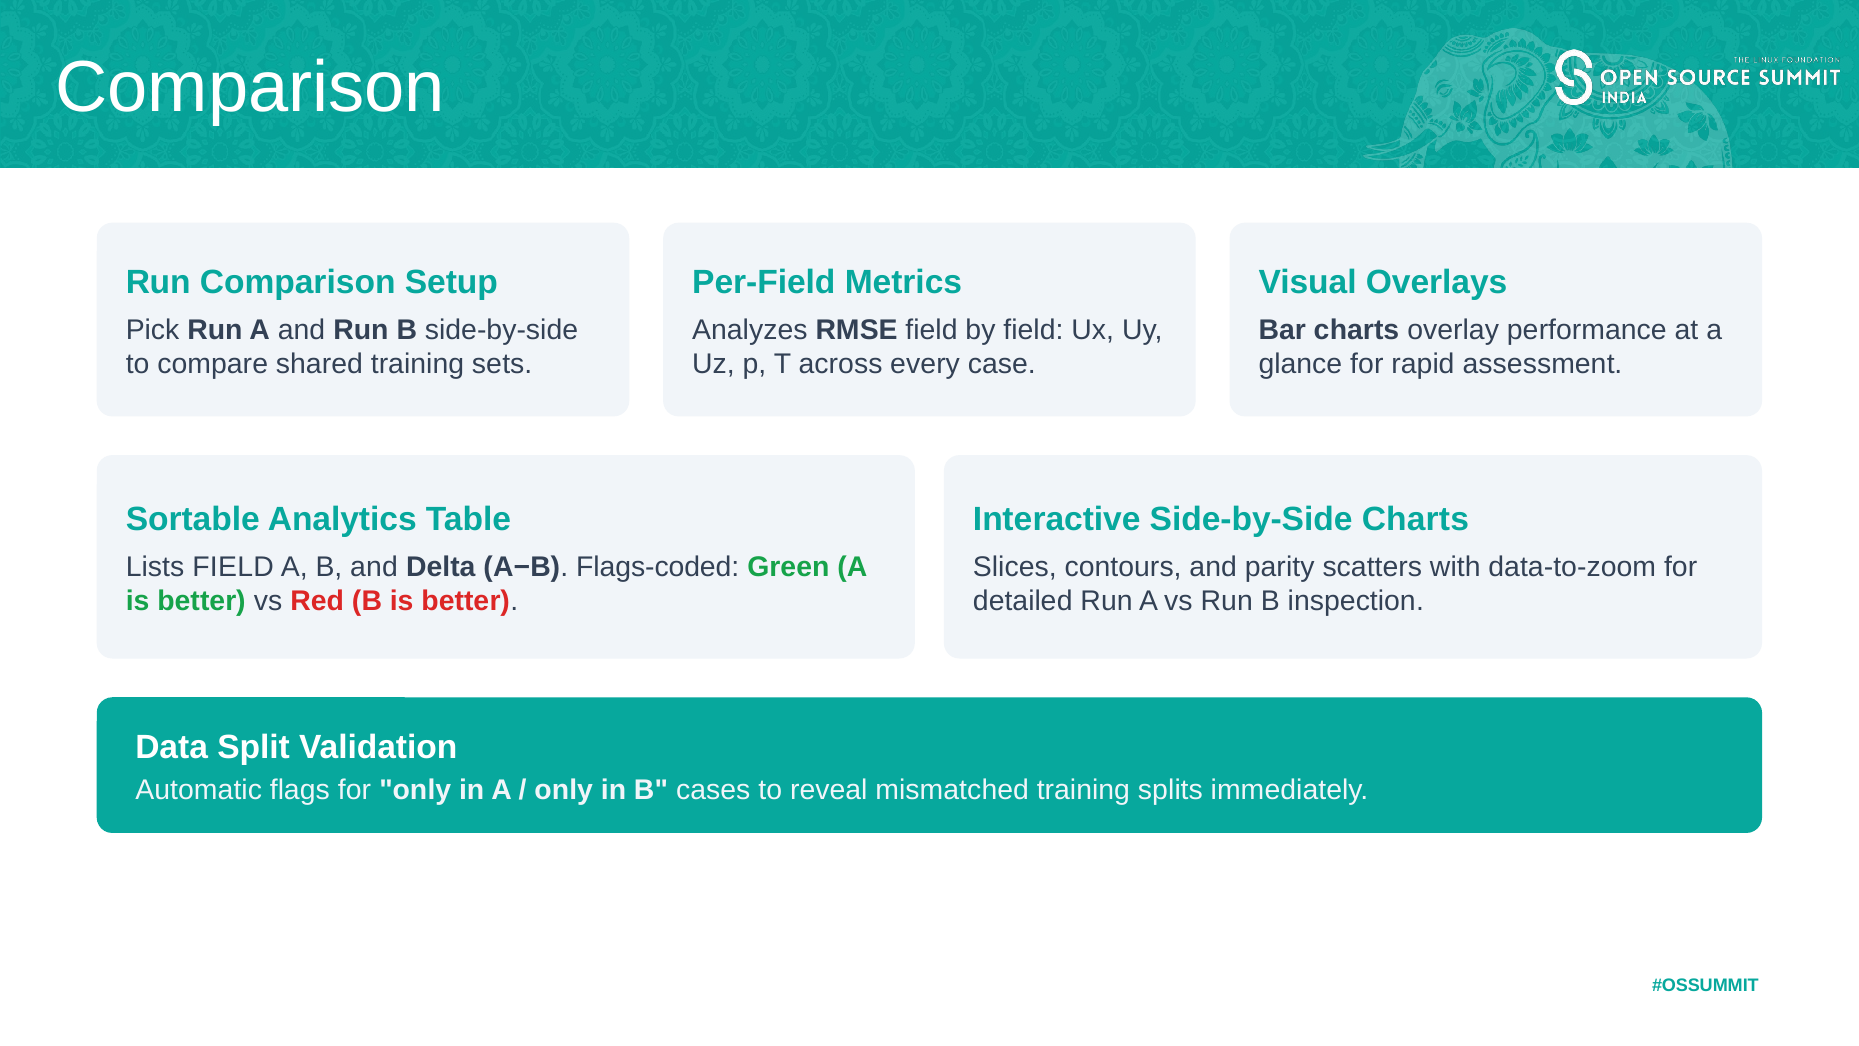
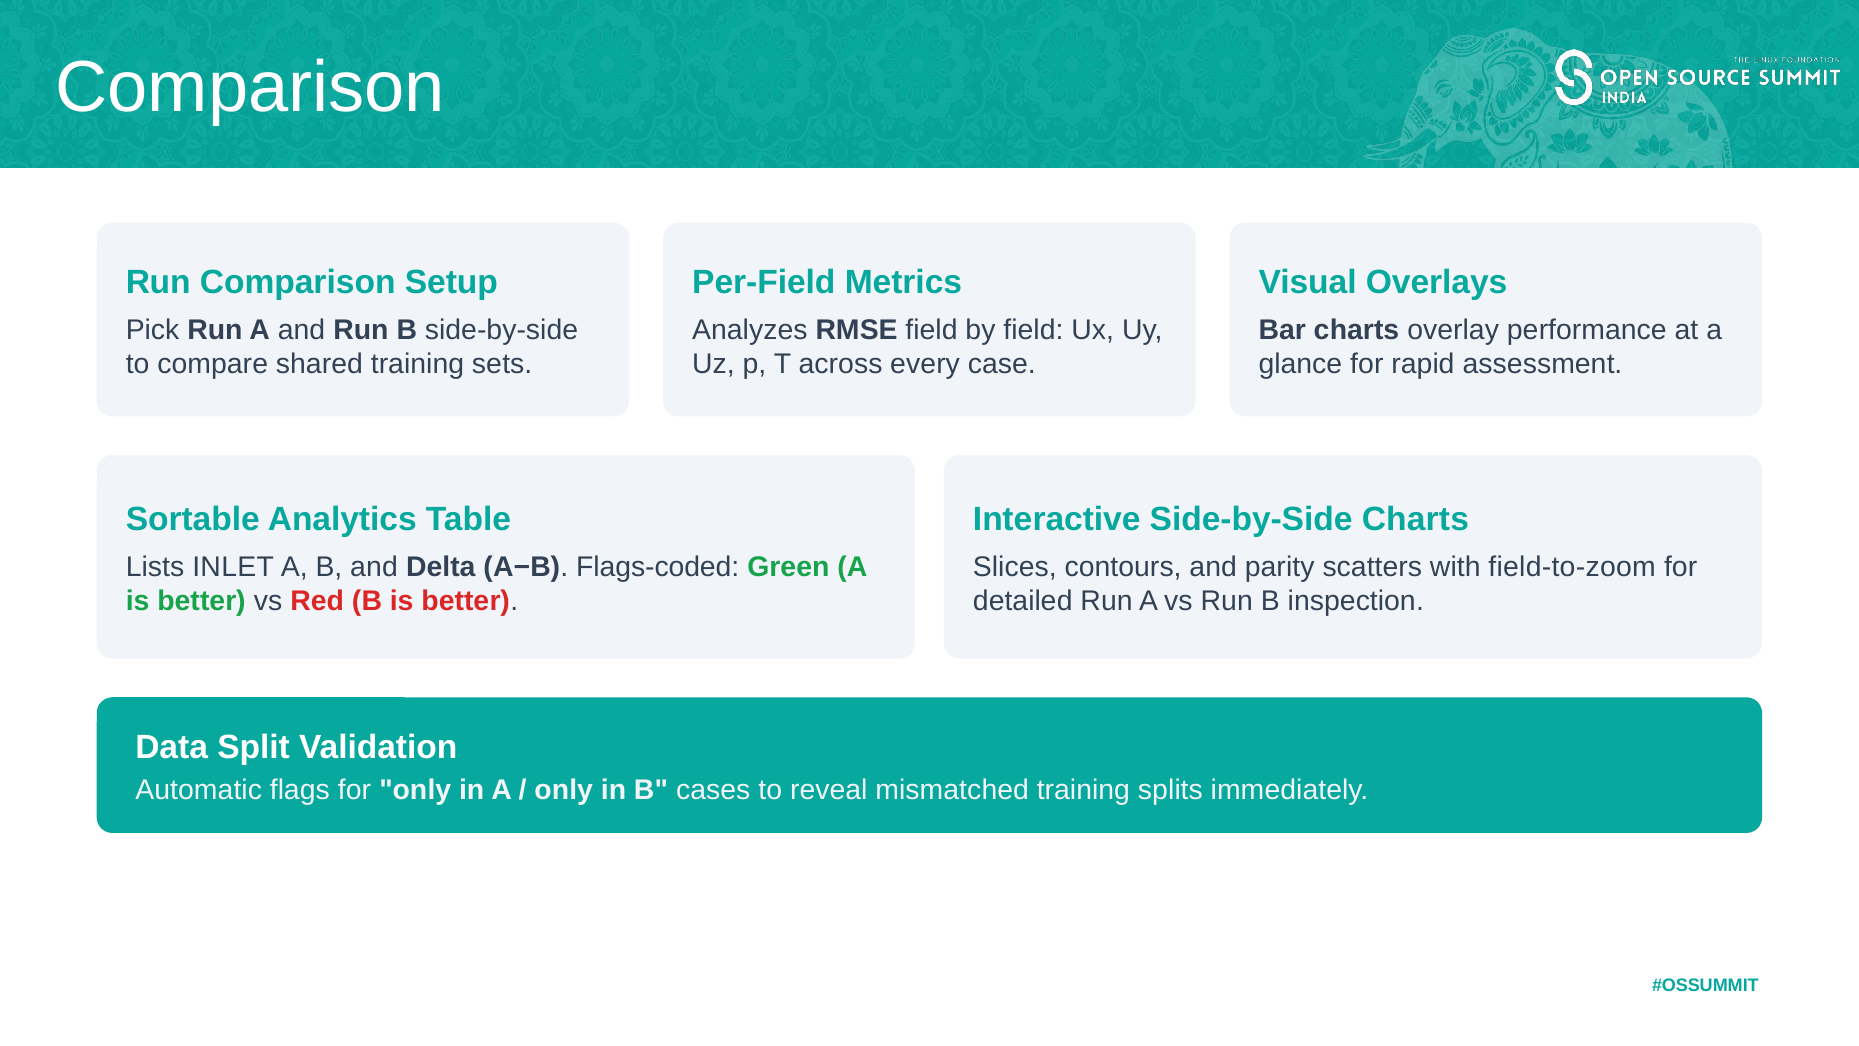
Lists FIELD: FIELD -> INLET (233, 567)
data-to-zoom: data-to-zoom -> field-to-zoom (1572, 567)
